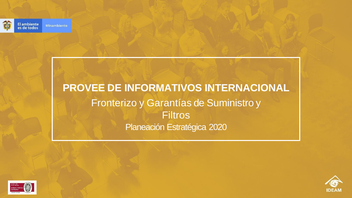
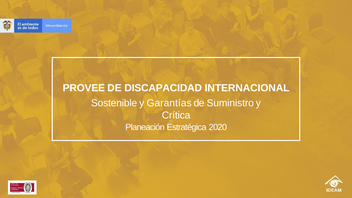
INFORMATIVOS: INFORMATIVOS -> DISCAPACIDAD (163, 88)
Fronterizo: Fronterizo -> Sostenible (114, 103)
Filtros: Filtros -> Crítica (176, 115)
